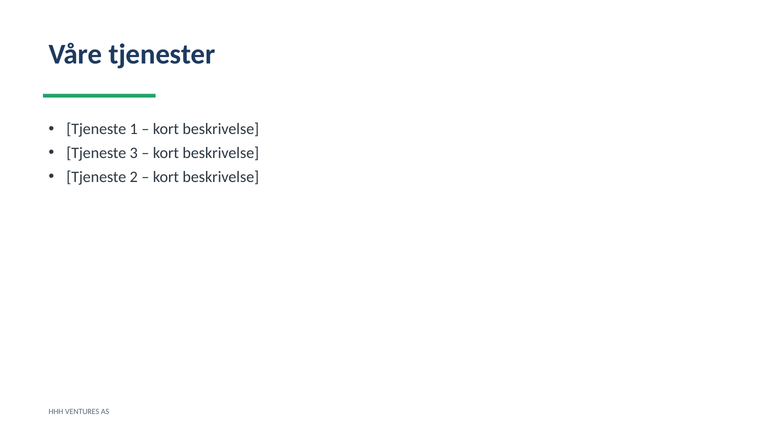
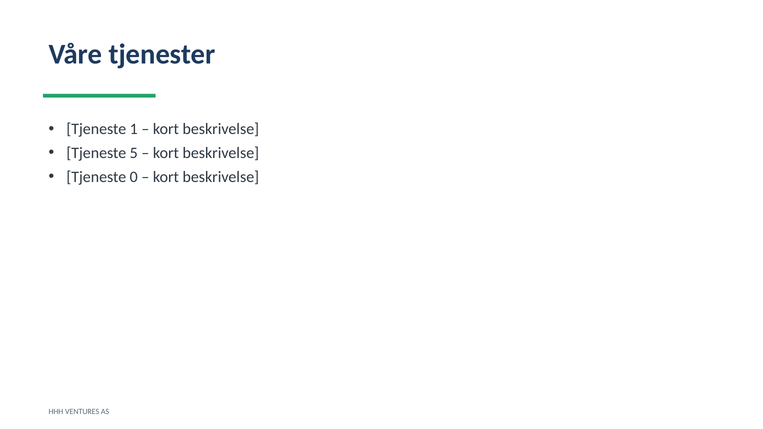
3: 3 -> 5 (134, 153)
2: 2 -> 0 (134, 177)
